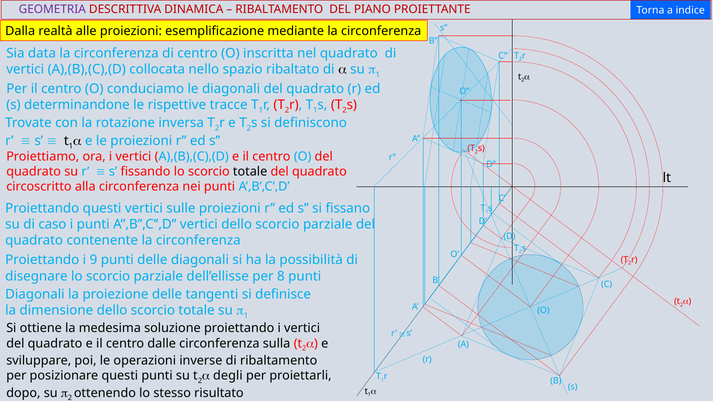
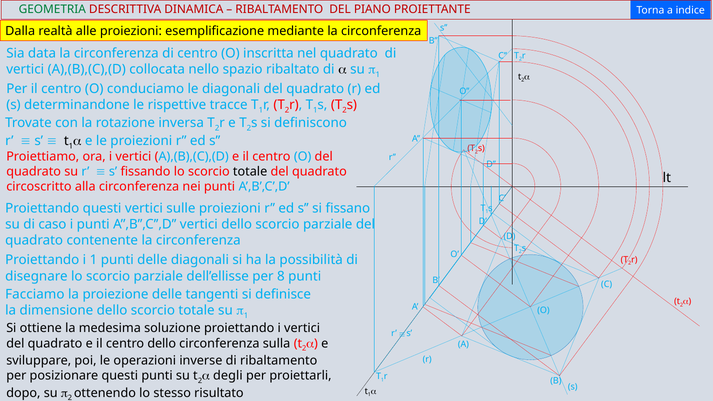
GEOMETRIA colour: purple -> green (52, 10)
i 9: 9 -> 1 (94, 260)
Diagonali: Diagonali -> Facciamo (35, 294)
centro dalle: dalle -> dello (162, 343)
